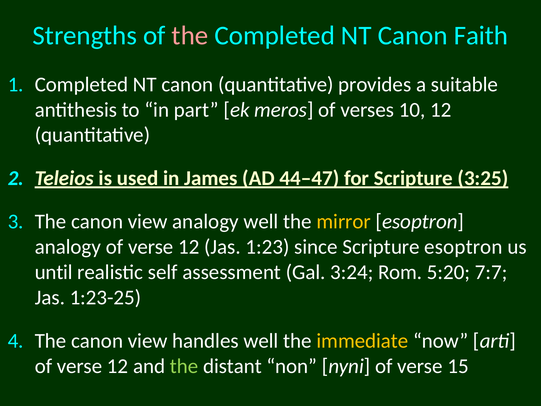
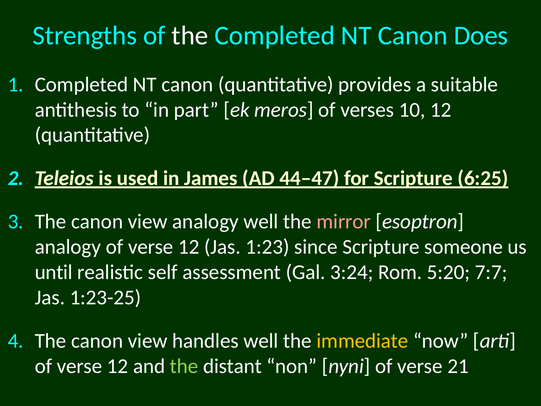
the colour: pink -> white (190, 36)
Faith: Faith -> Does (481, 36)
3:25: 3:25 -> 6:25 (483, 178)
mirror colour: yellow -> pink (344, 222)
Scripture esoptron: esoptron -> someone (464, 247)
15: 15 -> 21 (458, 366)
